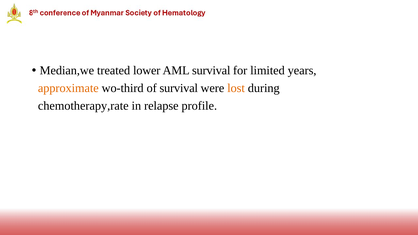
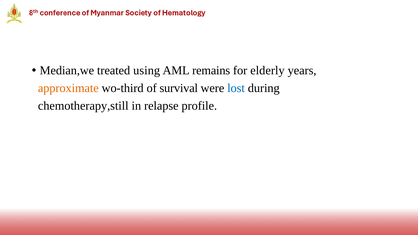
lower: lower -> using (147, 71)
AML survival: survival -> remains (211, 71)
limited: limited -> elderly (267, 71)
lost colour: orange -> blue (236, 88)
chemotherapy,rate: chemotherapy,rate -> chemotherapy,still (83, 106)
